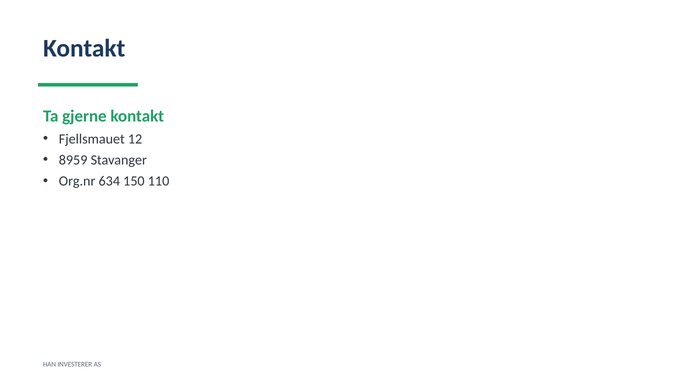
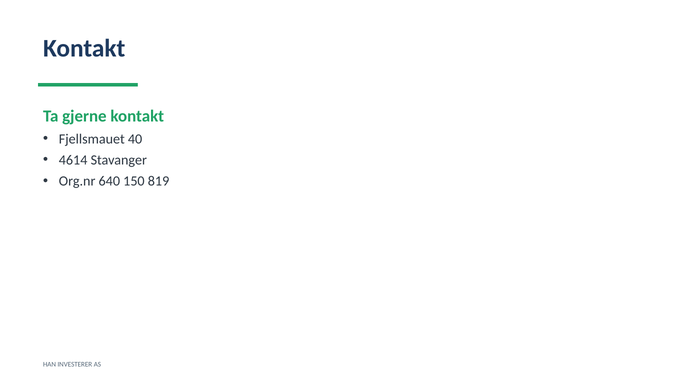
12: 12 -> 40 (135, 139)
8959: 8959 -> 4614 (73, 160)
634: 634 -> 640 (109, 181)
110: 110 -> 819 (159, 181)
